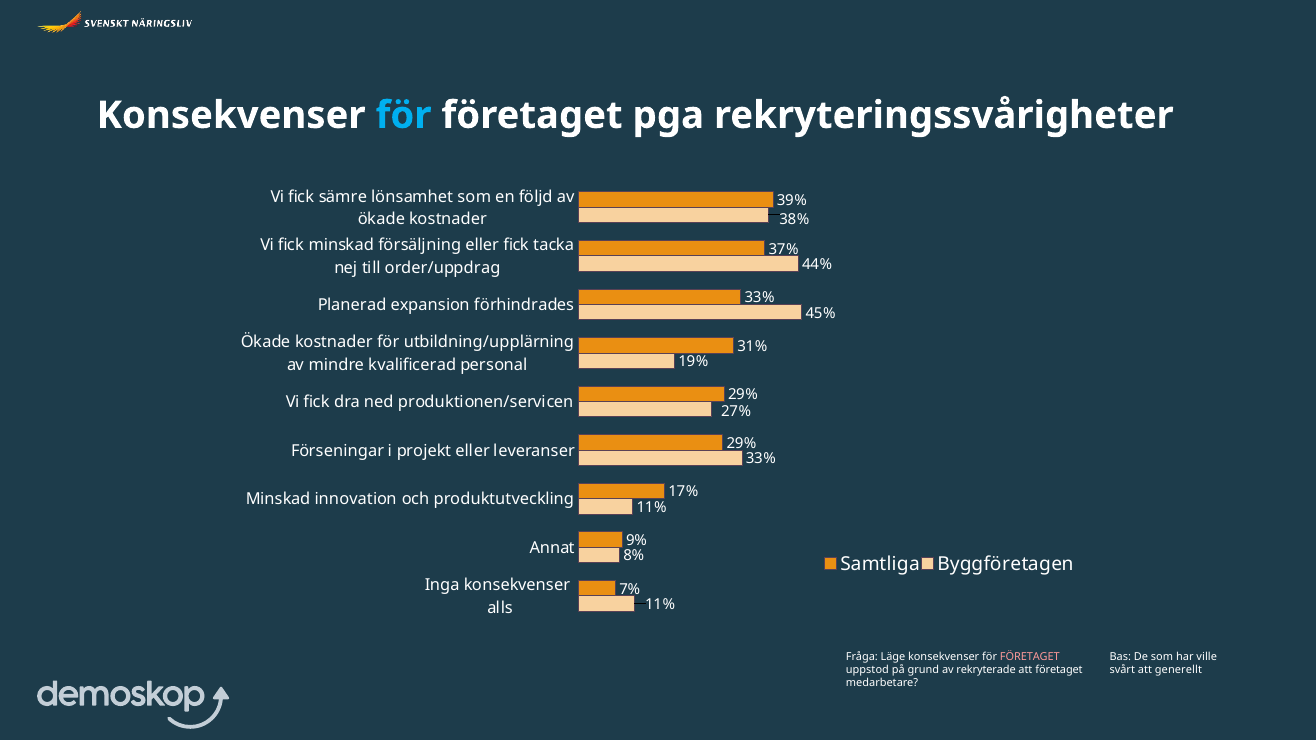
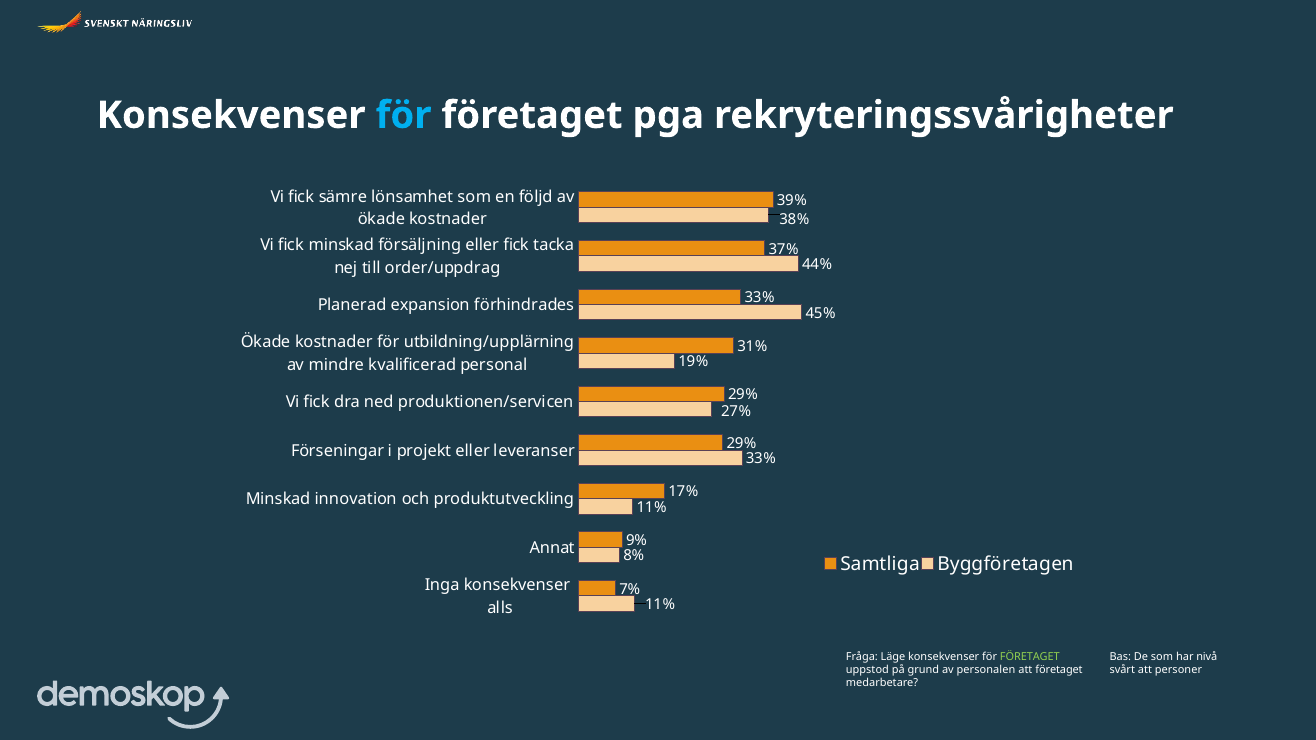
FÖRETAGET colour: pink -> light green (1030, 657)
ville: ville -> nivå (1207, 657)
rekryterade: rekryterade -> personalen (986, 670)
generellt: generellt -> personer (1178, 670)
